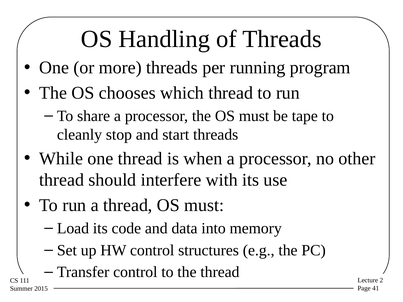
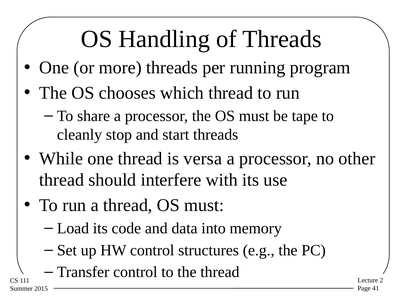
when: when -> versa (203, 159)
